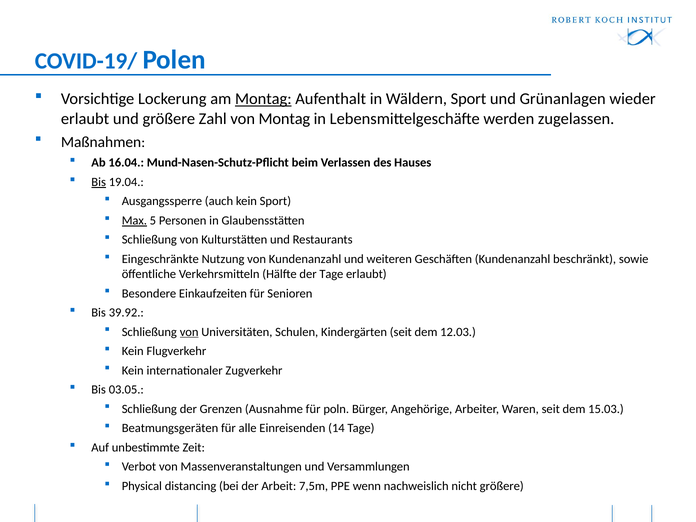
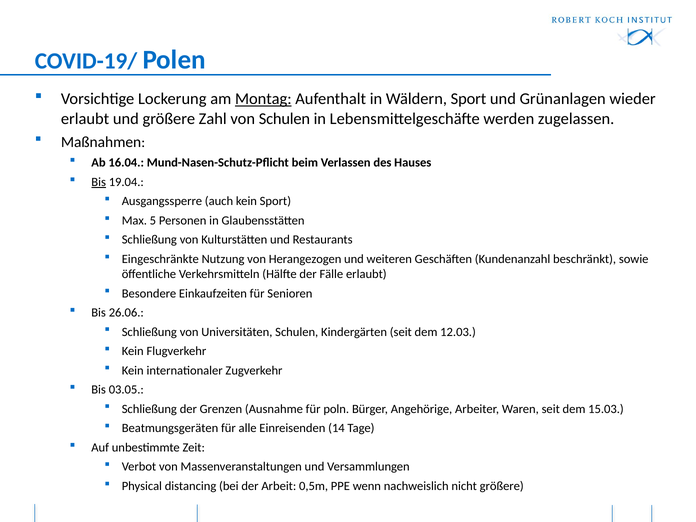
von Montag: Montag -> Schulen (284, 119)
Max underline: present -> none (134, 221)
von Kundenanzahl: Kundenanzahl -> Herangezogen (305, 259)
der Tage: Tage -> Fälle (331, 274)
39.92: 39.92 -> 26.06 (126, 313)
von underline: present -> none (189, 332)
7,5m: 7,5m -> 0,5m (314, 486)
